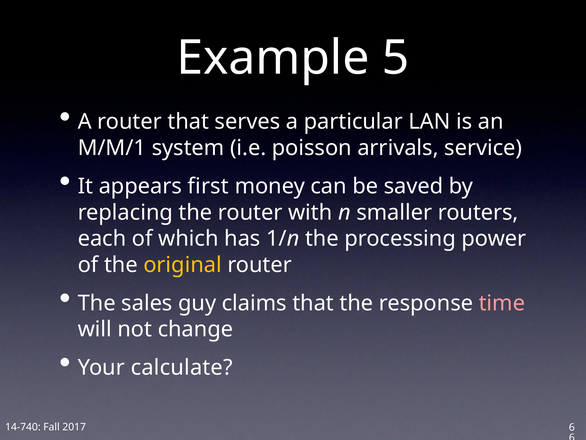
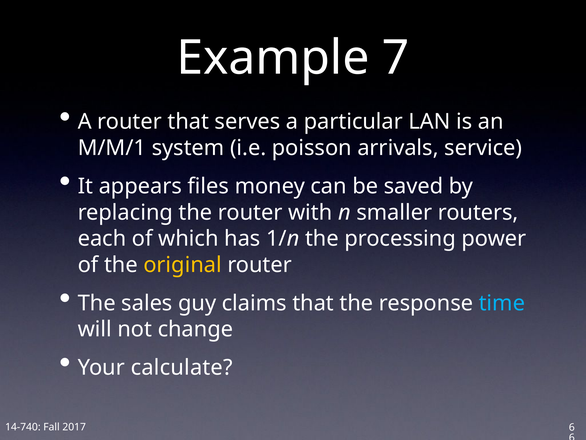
5: 5 -> 7 (396, 58)
first: first -> files (208, 186)
time colour: pink -> light blue (502, 303)
